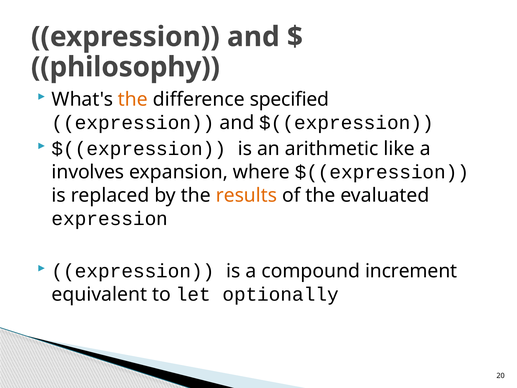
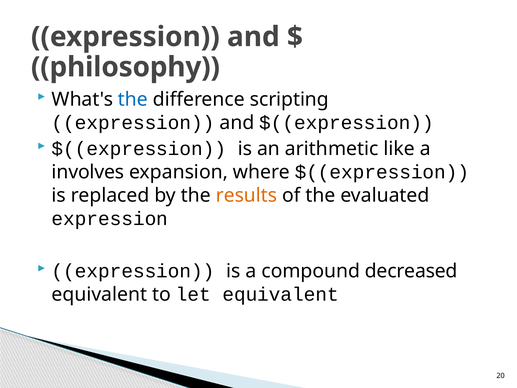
the colour: orange -> blue (133, 99)
specified: specified -> scripting (289, 99)
increment: increment -> decreased (411, 271)
let optionally: optionally -> equivalent (281, 294)
